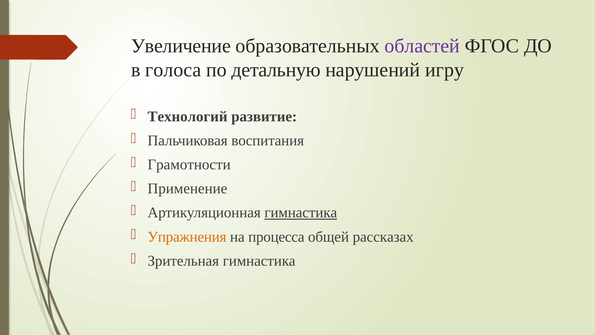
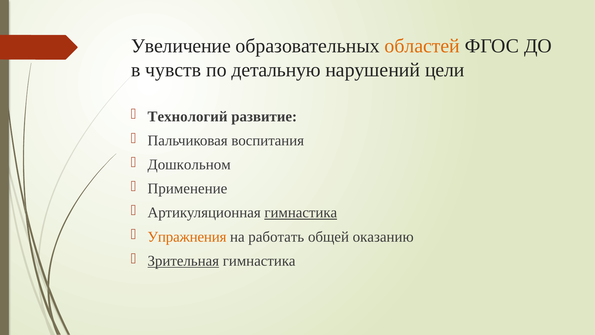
областей colour: purple -> orange (422, 46)
голоса: голоса -> чувств (173, 70)
игру: игру -> цели (445, 70)
Грамотности: Грамотности -> Дошкольном (189, 164)
процесса: процесса -> работать (276, 237)
рассказах: рассказах -> оказанию (383, 237)
Зрительная underline: none -> present (183, 261)
